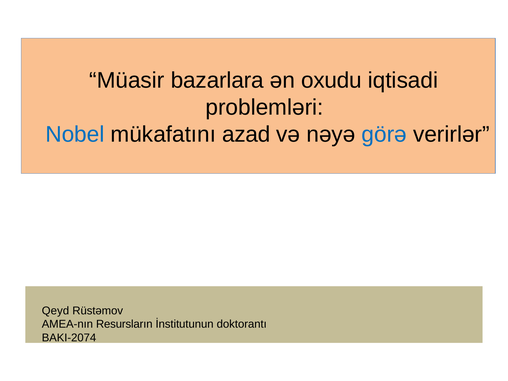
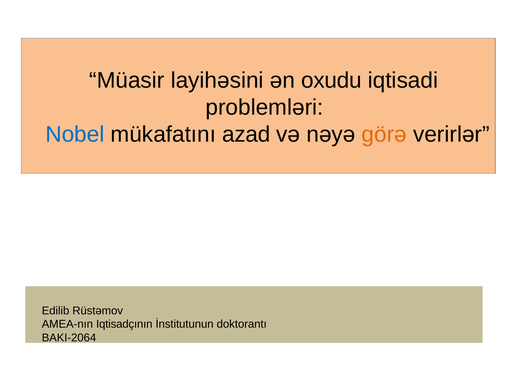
bazarlara: bazarlara -> layihəsini (217, 80)
görə colour: blue -> orange (384, 134)
Qeyd: Qeyd -> Edilib (56, 311)
Resursların: Resursların -> Iqtisadçının (124, 324)
BAKI-2074: BAKI-2074 -> BAKI-2064 (69, 338)
